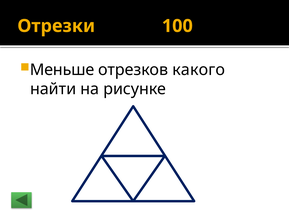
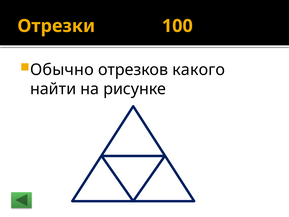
Меньше: Меньше -> Обычно (62, 70)
